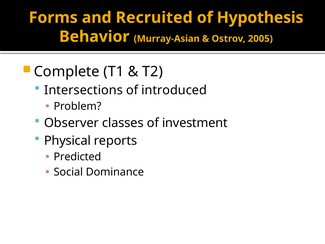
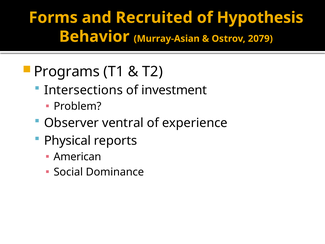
2005: 2005 -> 2079 (260, 39)
Complete: Complete -> Programs (67, 71)
introduced: introduced -> investment (174, 90)
classes: classes -> ventral (123, 123)
investment: investment -> experience (195, 123)
Predicted: Predicted -> American (77, 157)
